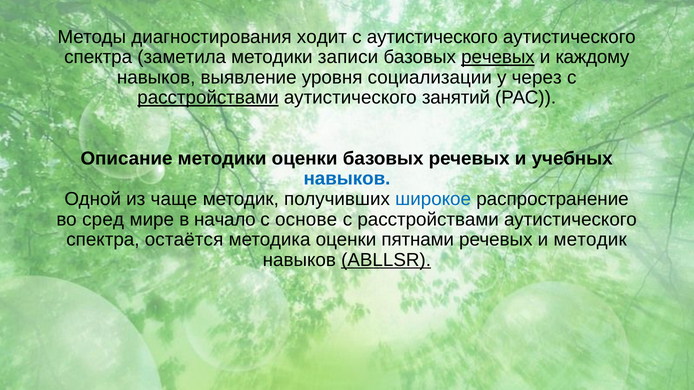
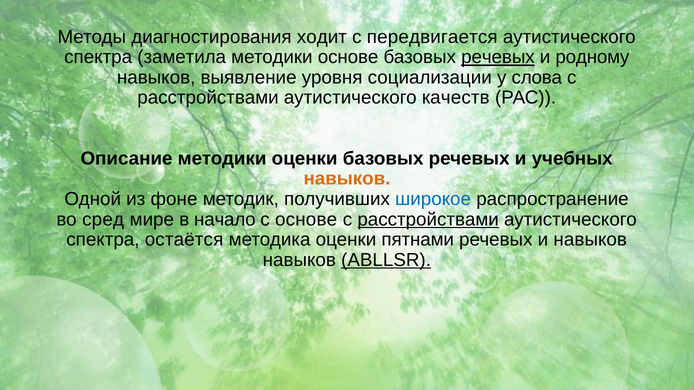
с аутистического: аутистического -> передвигается (432, 37)
методики записи: записи -> основе (348, 57)
каждому: каждому -> родному (592, 57)
через: через -> слова (537, 78)
расстройствами underline: present -> none (208, 98)
занятий: занятий -> качеств (456, 98)
навыков colour: blue -> orange (347, 179)
чаще: чаще -> фоне (174, 199)
расстройствами underline: none -> present (428, 220)
и методик: методик -> навыков (590, 240)
